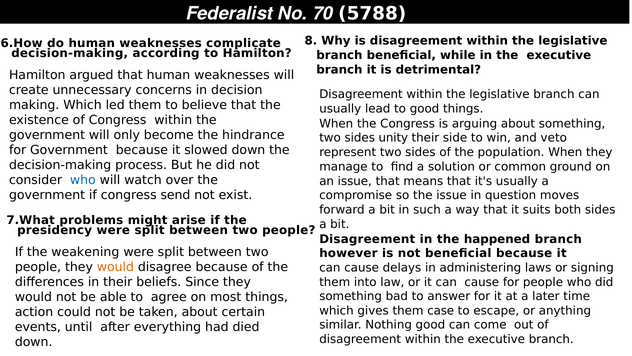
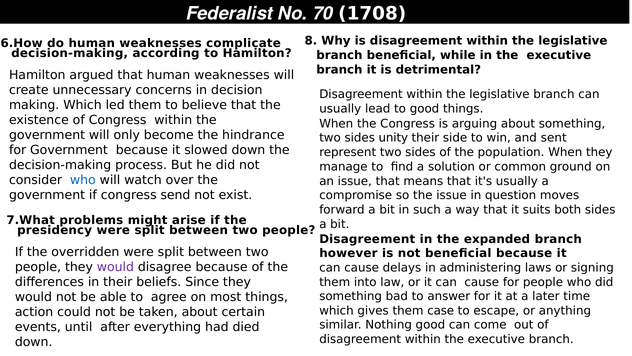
5788: 5788 -> 1708 (372, 14)
veto: veto -> sent (554, 138)
happened: happened -> expanded (497, 239)
weakening: weakening -> overridden (85, 252)
would colour: orange -> purple (115, 267)
